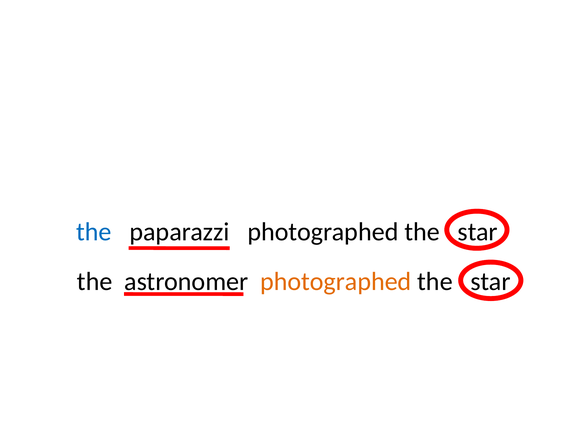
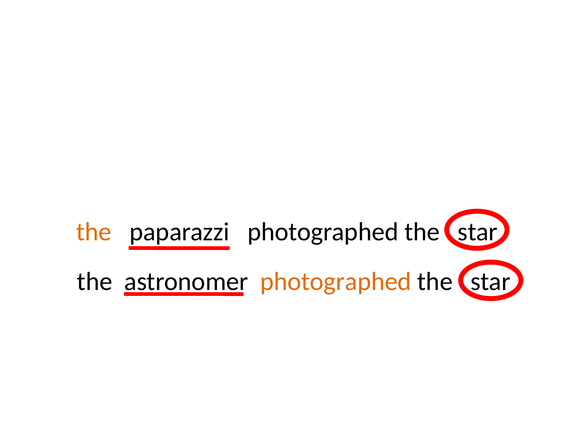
the colour: blue -> orange (94, 232)
